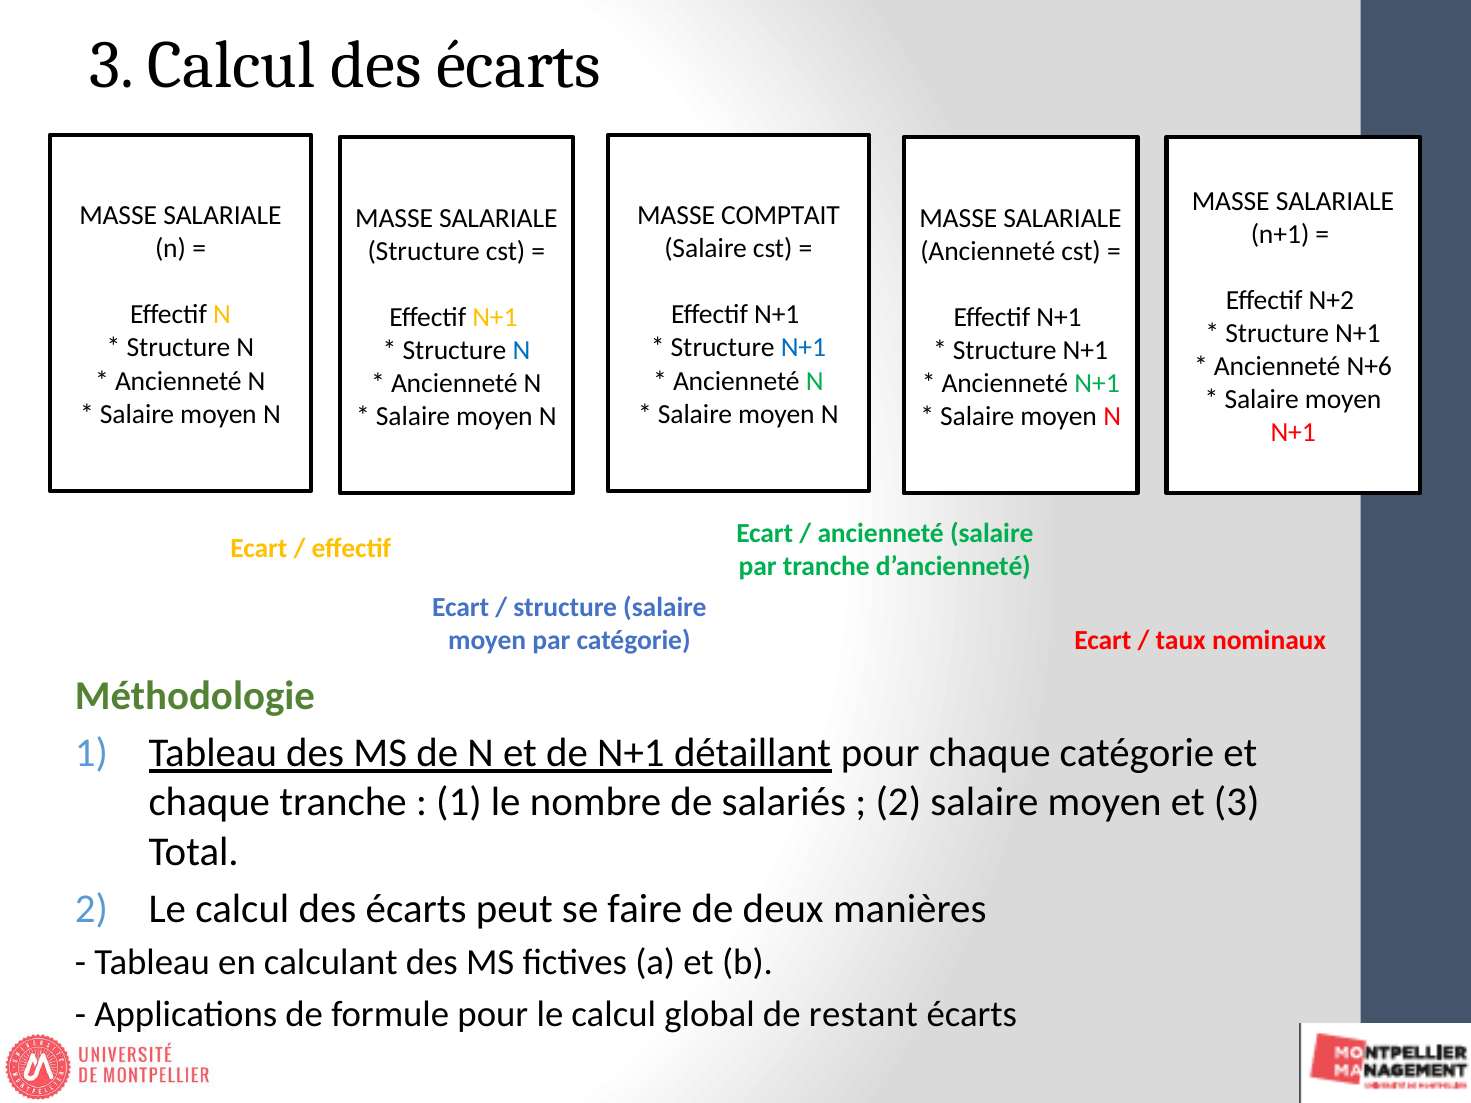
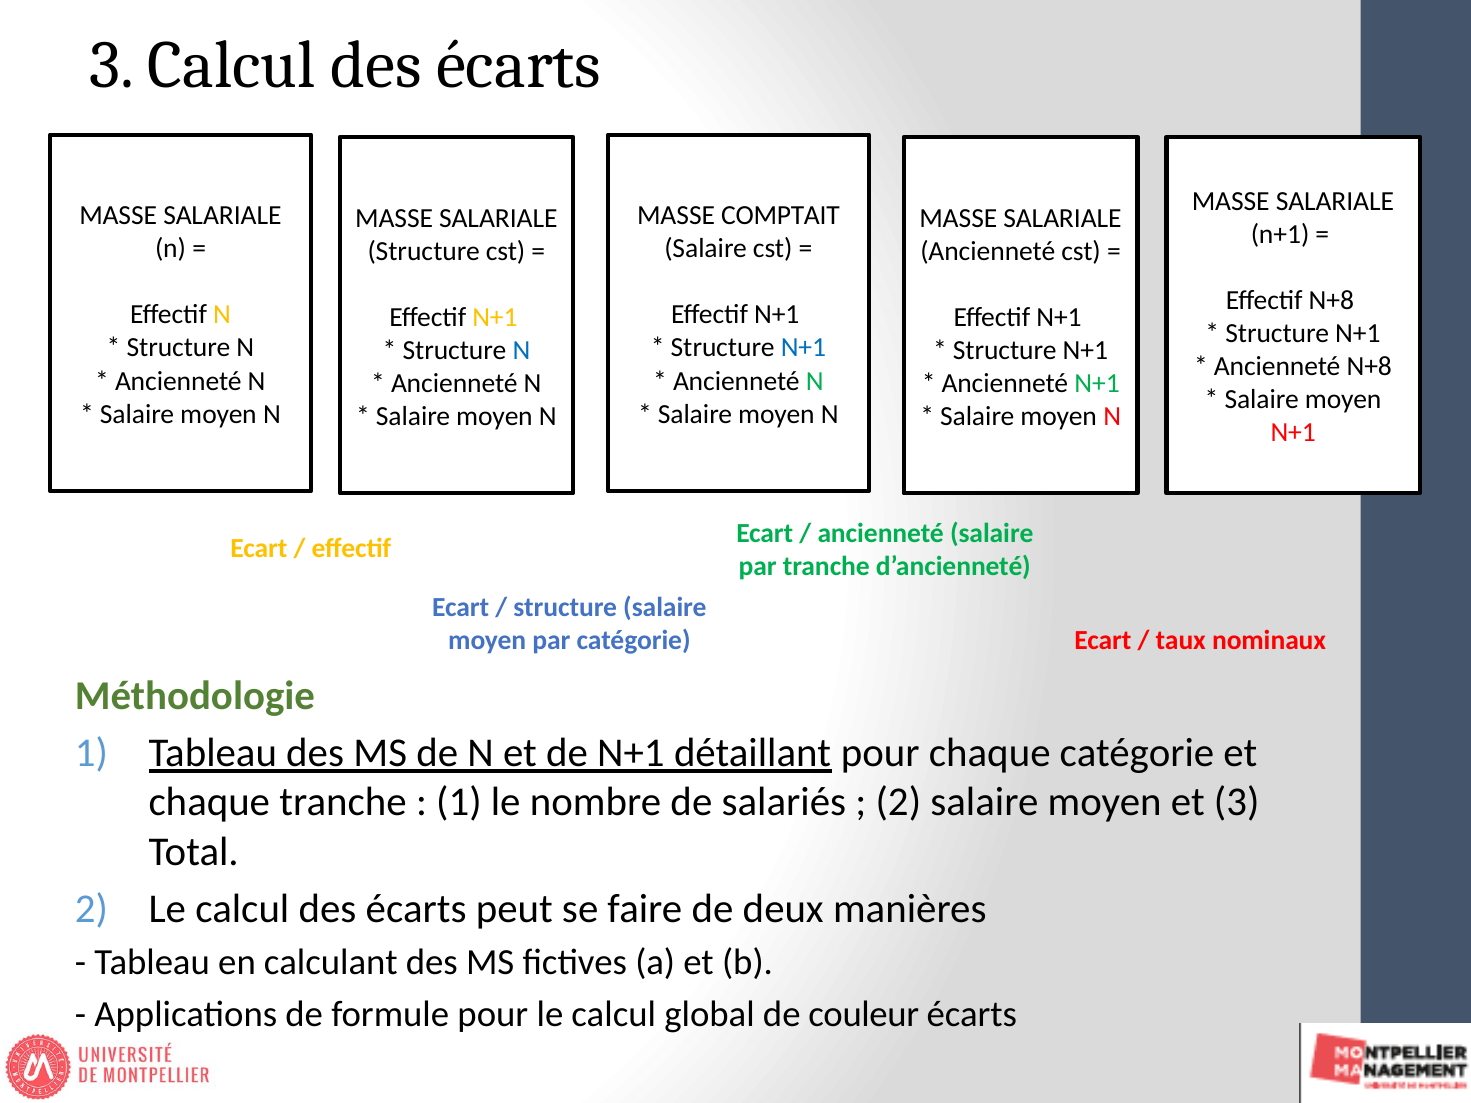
Effectif N+2: N+2 -> N+8 (1331, 301)
Ancienneté N+6: N+6 -> N+8 (1369, 367)
restant: restant -> couleur (864, 1014)
